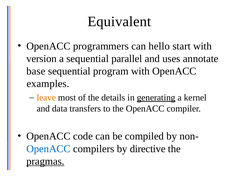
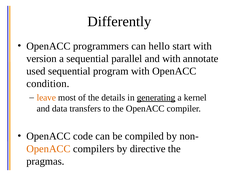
Equivalent: Equivalent -> Differently (119, 22)
and uses: uses -> with (171, 59)
base: base -> used (36, 71)
examples: examples -> condition (48, 84)
OpenACC colour: blue -> orange (48, 149)
pragmas underline: present -> none (45, 161)
